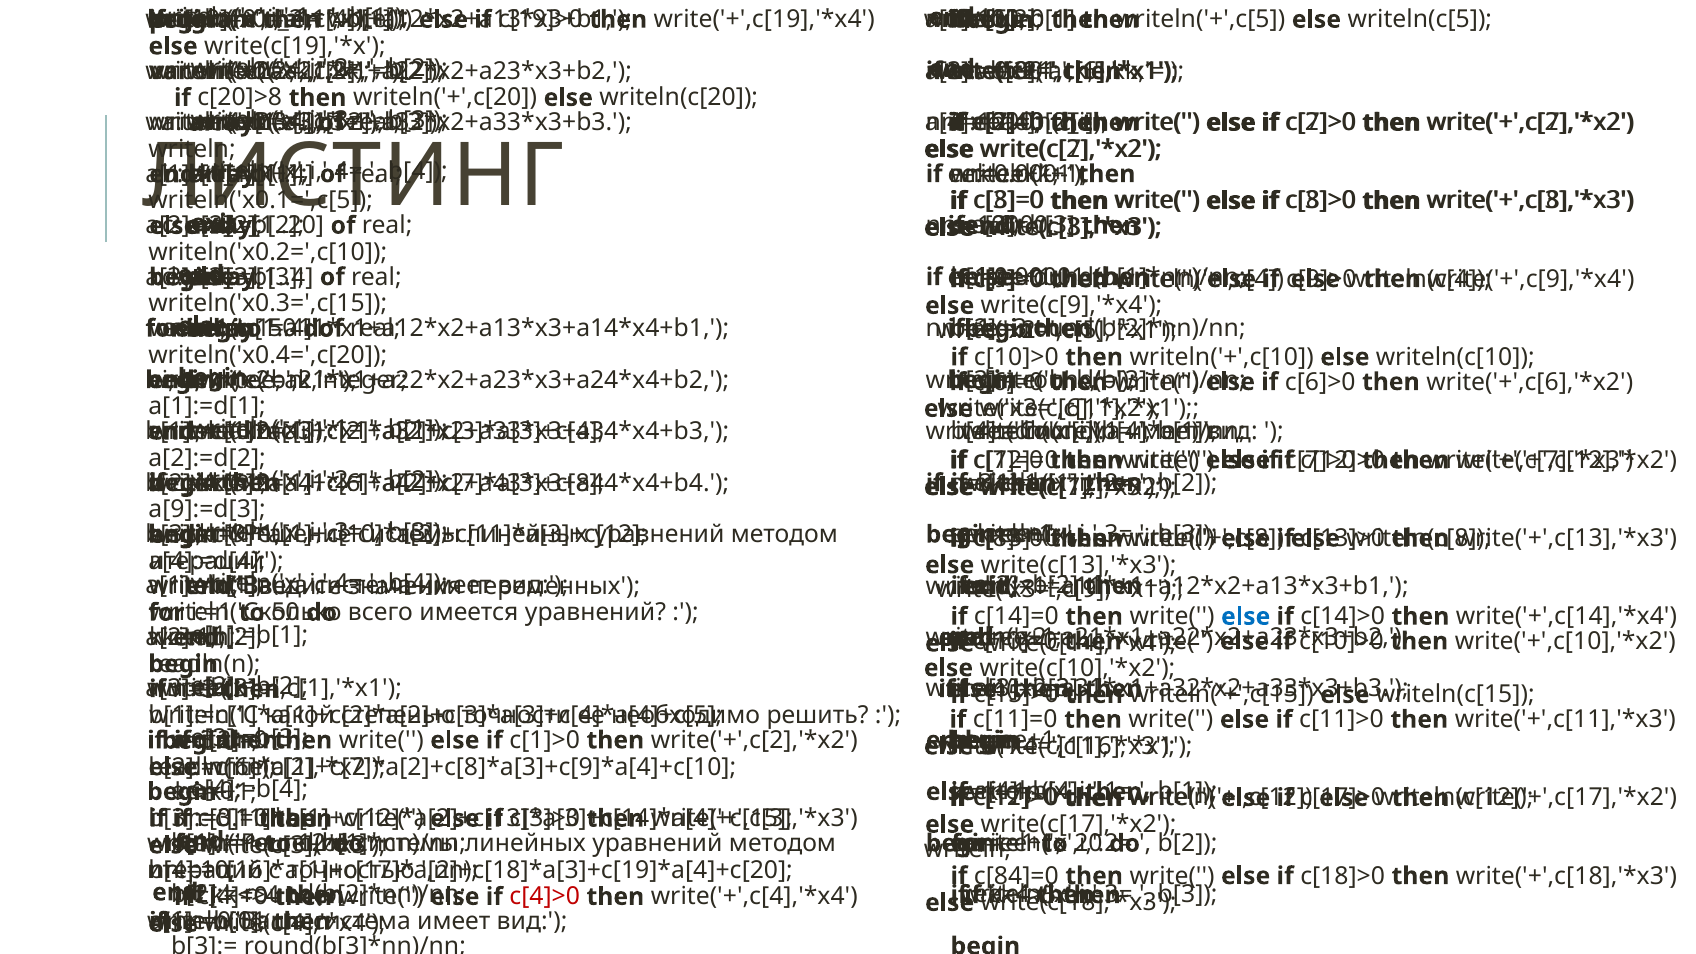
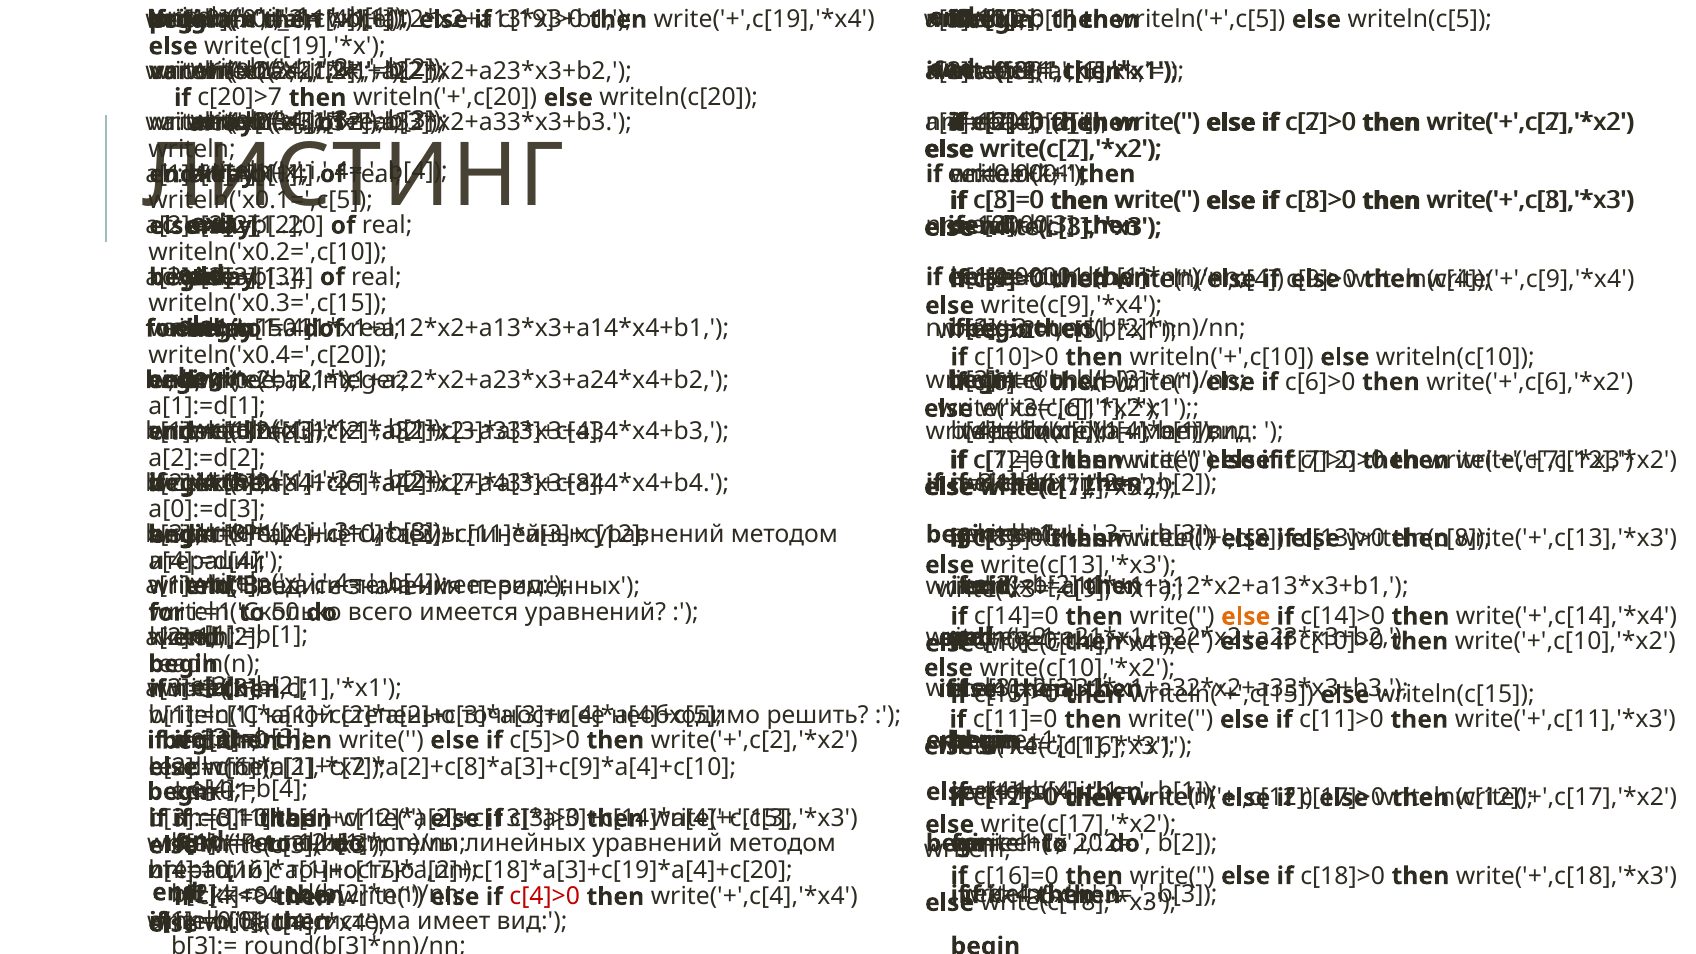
c[20]>8: c[20]>8 -> c[20]>7 (240, 98)
a[9]:=d[3: a[9]:=d[3 -> a[0]:=d[3 (207, 510)
else colour: blue -> orange (1246, 617)
else if c[1]>0: c[1]>0 -> c[5]>0 (545, 740)
c[84]=0: c[84]=0 -> c[16]=0 (1016, 876)
